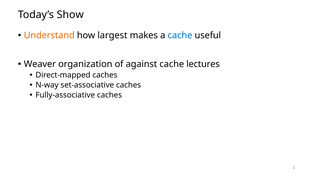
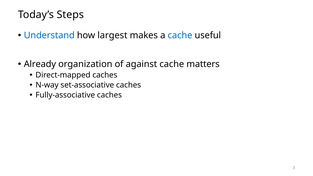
Show: Show -> Steps (70, 15)
Understand colour: orange -> blue (49, 35)
Weaver: Weaver -> Already (40, 64)
lectures: lectures -> matters (203, 64)
